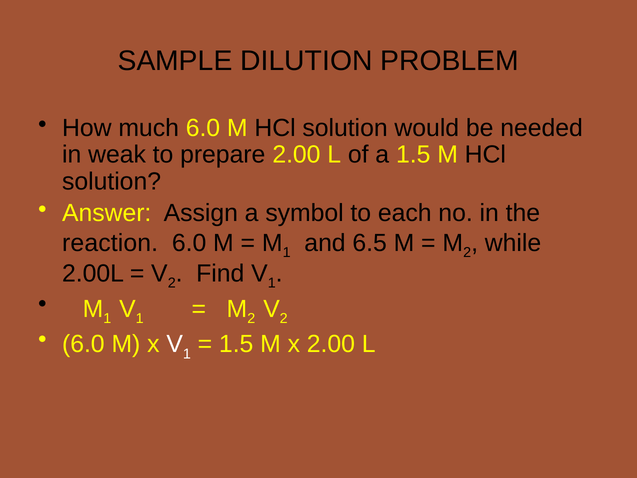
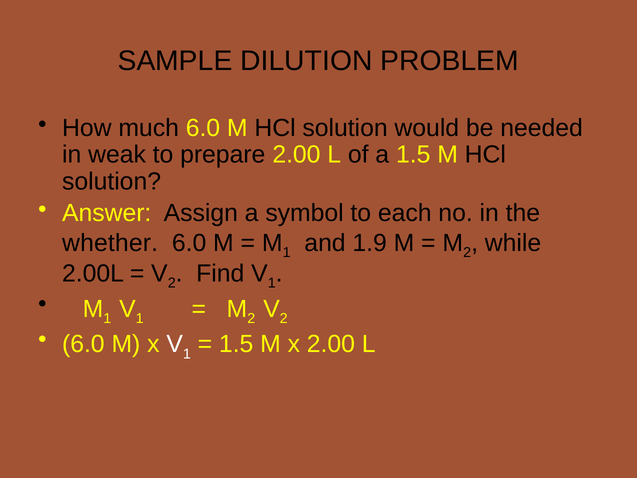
reaction: reaction -> whether (110, 243)
6.5: 6.5 -> 1.9 (370, 243)
